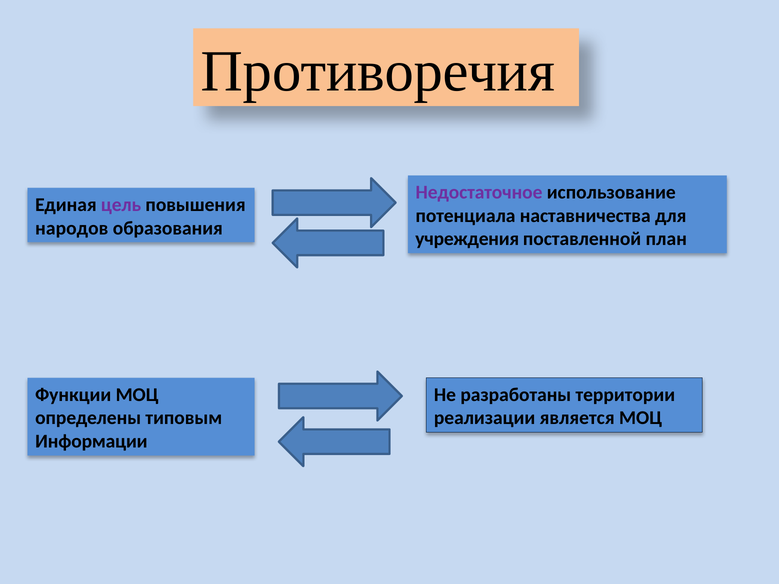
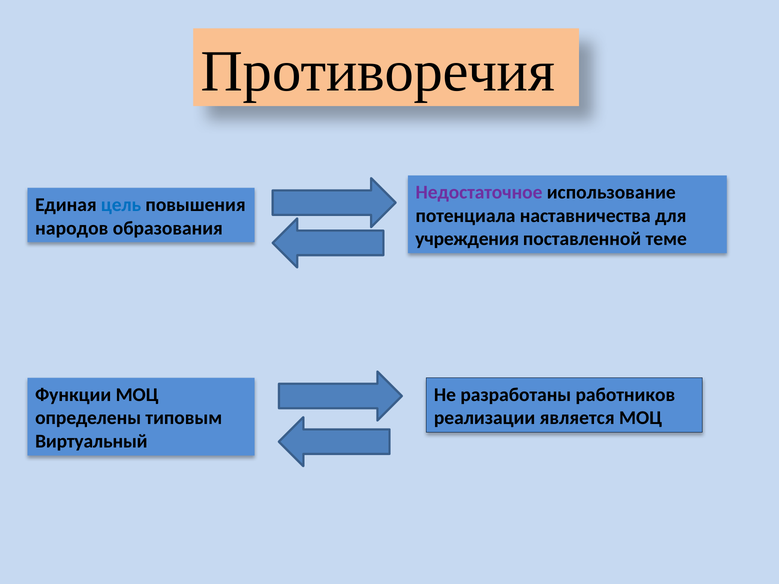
цель colour: purple -> blue (121, 205)
план: план -> теме (666, 239)
территории: территории -> работников (625, 395)
Информации: Информации -> Виртуальный (91, 442)
